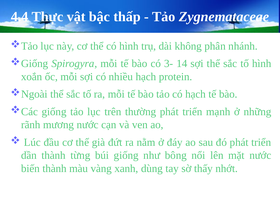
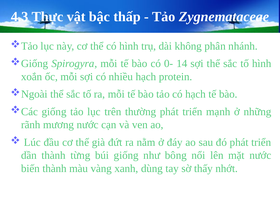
4.4: 4.4 -> 4.3 (20, 17)
3-: 3- -> 0- (169, 64)
